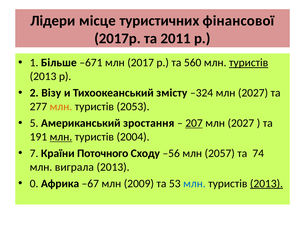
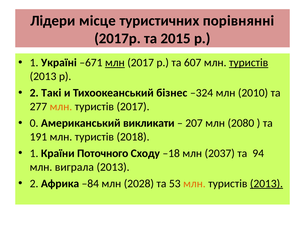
фінансової: фінансової -> порівнянні (239, 21)
2011: 2011 -> 2015 (176, 38)
Більше: Більше -> Україні (59, 63)
млн underline: none -> present (115, 63)
560: 560 -> 607 (193, 63)
Візу: Візу -> Такі (51, 93)
змісту: змісту -> бізнес (172, 93)
–324 млн 2027: 2027 -> 2010 (253, 93)
туристів 2053: 2053 -> 2017 (133, 106)
5: 5 -> 0 (34, 123)
зростання: зростання -> викликати (149, 123)
207 underline: present -> none (194, 123)
2027: 2027 -> 2080 (241, 123)
млн underline: present -> none (61, 137)
2004: 2004 -> 2018 (133, 137)
7: 7 -> 1 (34, 153)
–56: –56 -> –18 (171, 153)
2057: 2057 -> 2037 (220, 153)
74: 74 -> 94 (258, 153)
0: 0 -> 2 (34, 183)
–67: –67 -> –84 (90, 183)
2009: 2009 -> 2028 (139, 183)
млн colour: blue -> orange (194, 183)
